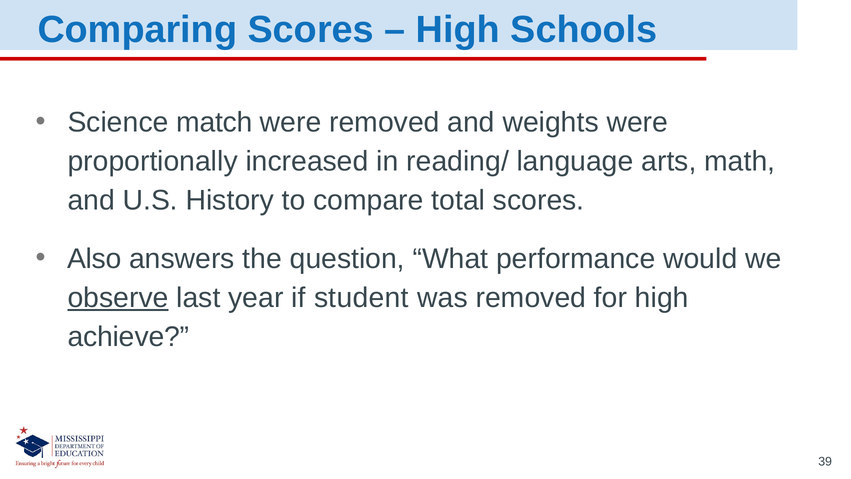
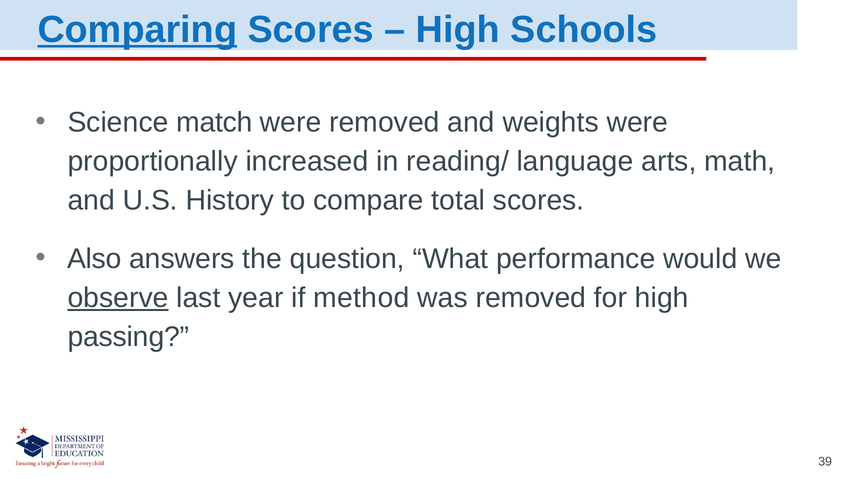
Comparing underline: none -> present (137, 30)
student: student -> method (361, 298)
achieve: achieve -> passing (128, 337)
